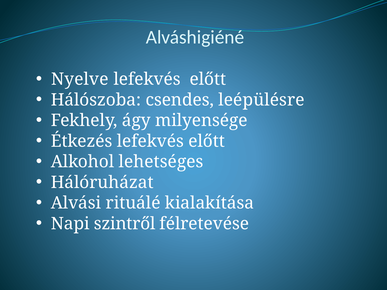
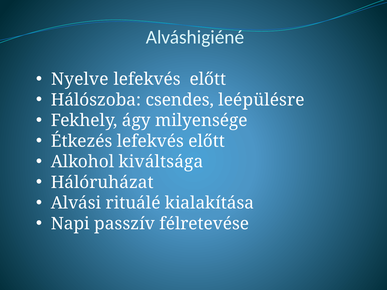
lehetséges: lehetséges -> kiváltsága (161, 162)
szintről: szintről -> passzív (125, 224)
